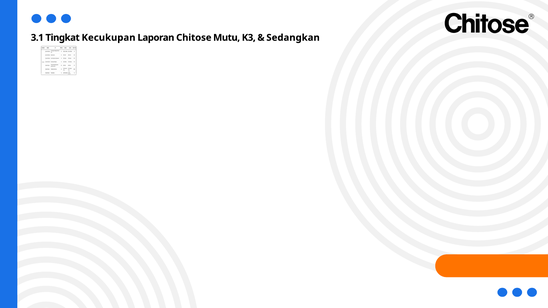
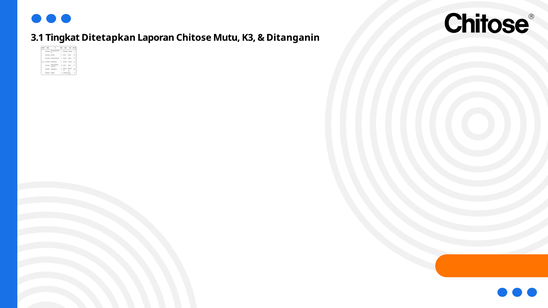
Kecukupan: Kecukupan -> Ditetapkan (109, 38)
Sedangkan: Sedangkan -> Ditanganin (293, 38)
